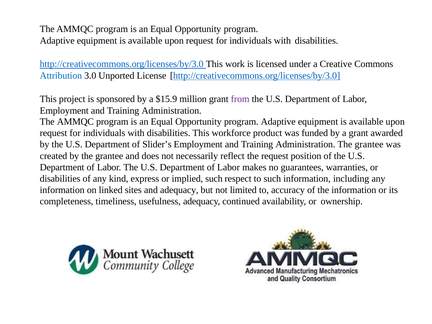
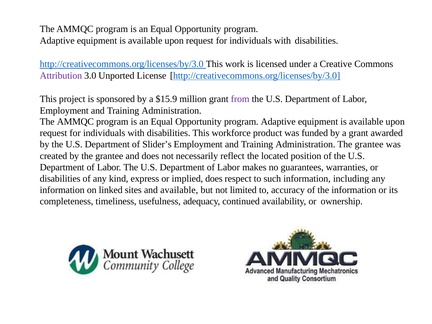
Attribution colour: blue -> purple (61, 76)
the request: request -> located (275, 156)
implied such: such -> does (214, 179)
and adequacy: adequacy -> available (179, 190)
